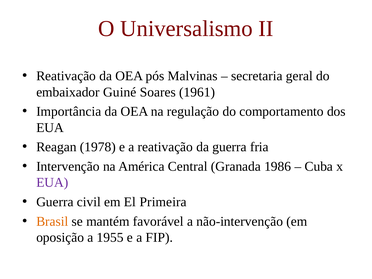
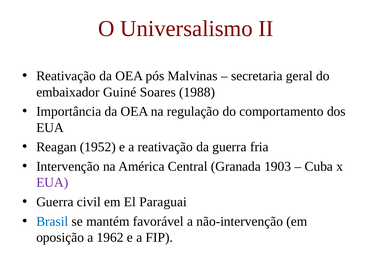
1961: 1961 -> 1988 (197, 92)
1978: 1978 -> 1952 (98, 147)
1986: 1986 -> 1903 (278, 166)
Primeira: Primeira -> Paraguai (163, 202)
Brasil colour: orange -> blue (52, 221)
1955: 1955 -> 1962 (110, 237)
